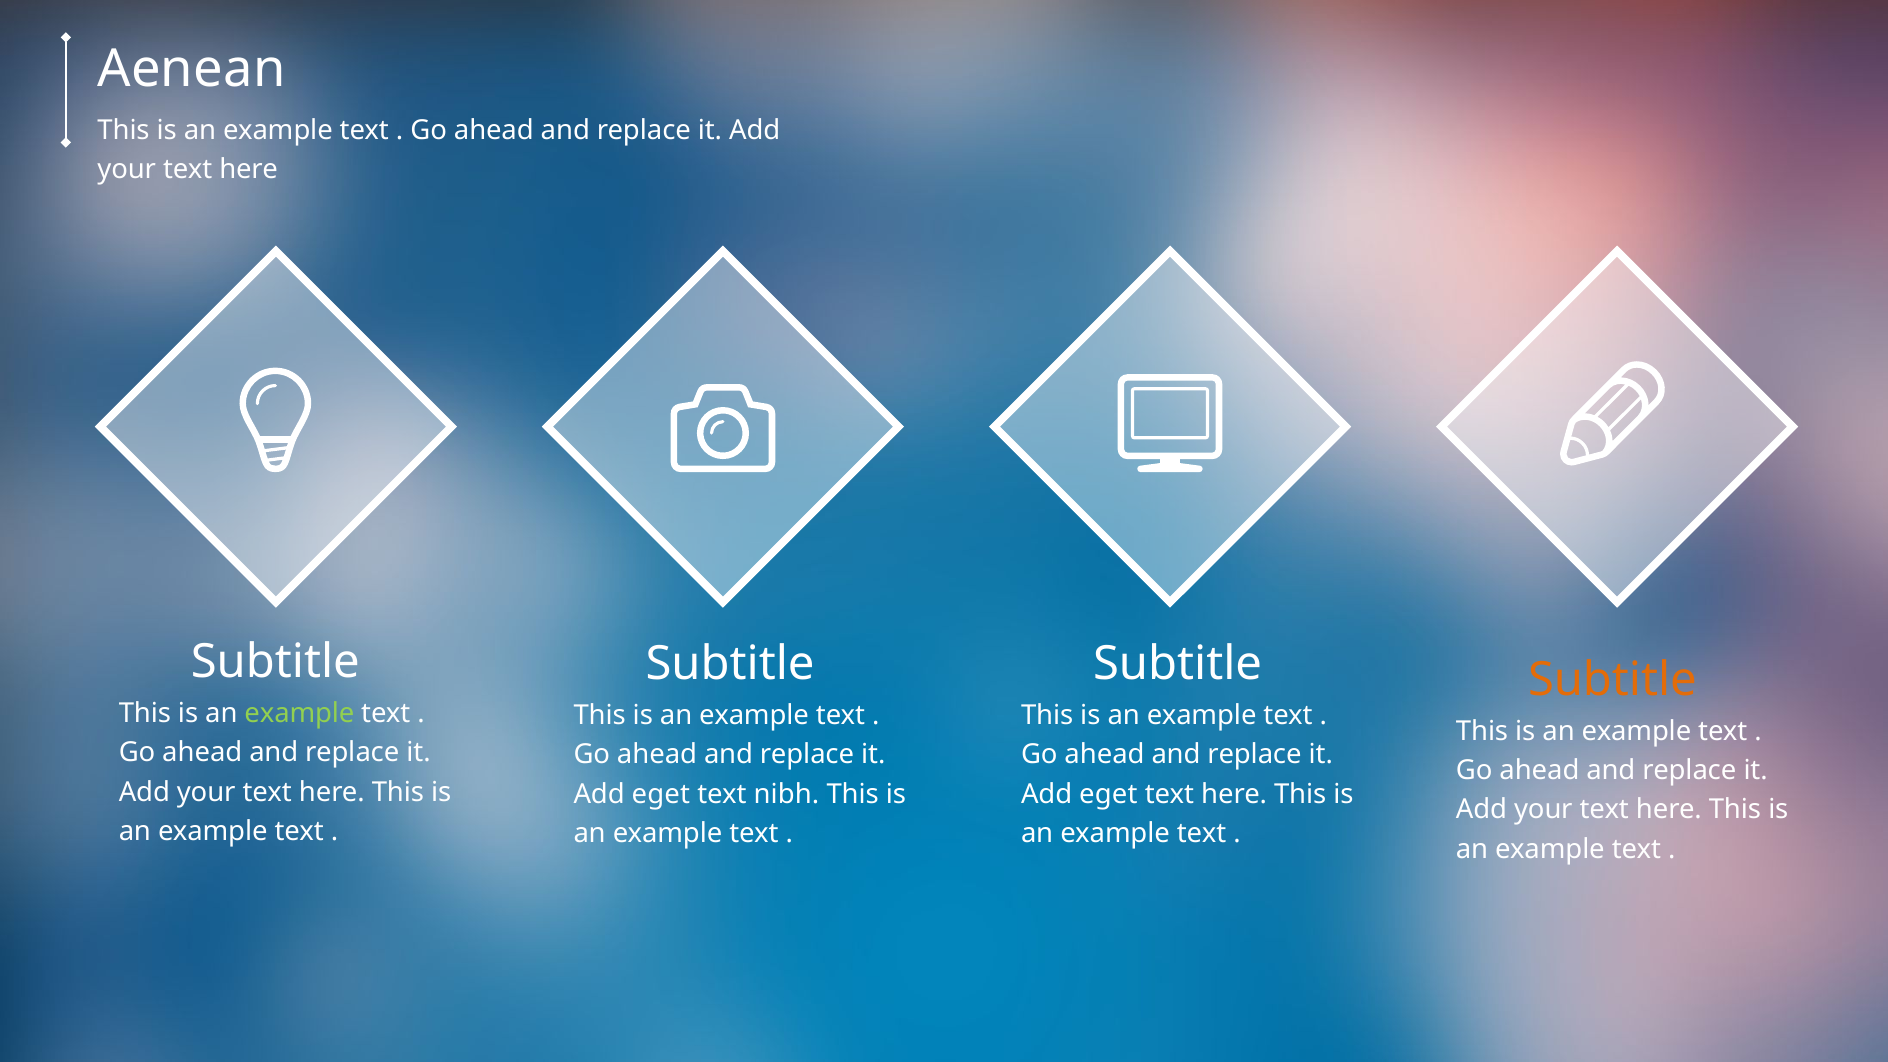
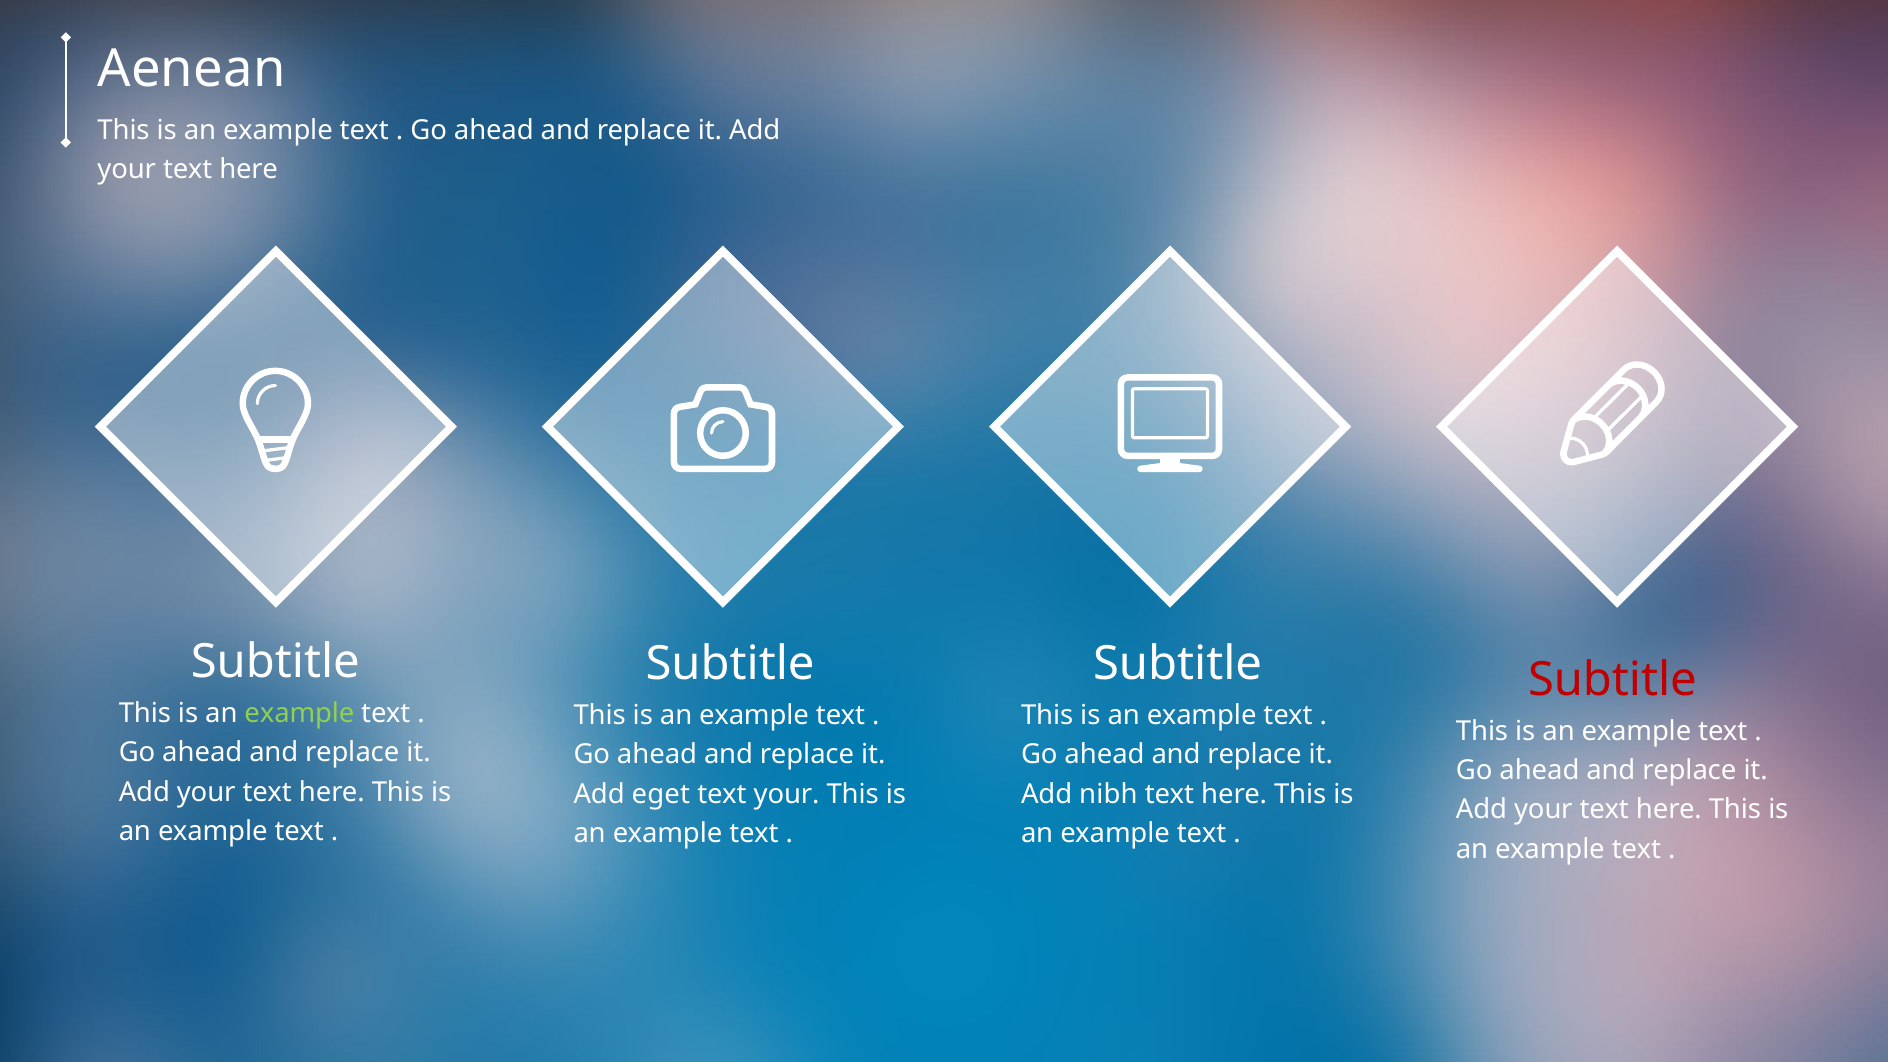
Subtitle colour: orange -> red (1612, 680)
text nibh: nibh -> your (787, 794)
eget: eget -> nibh (1108, 794)
